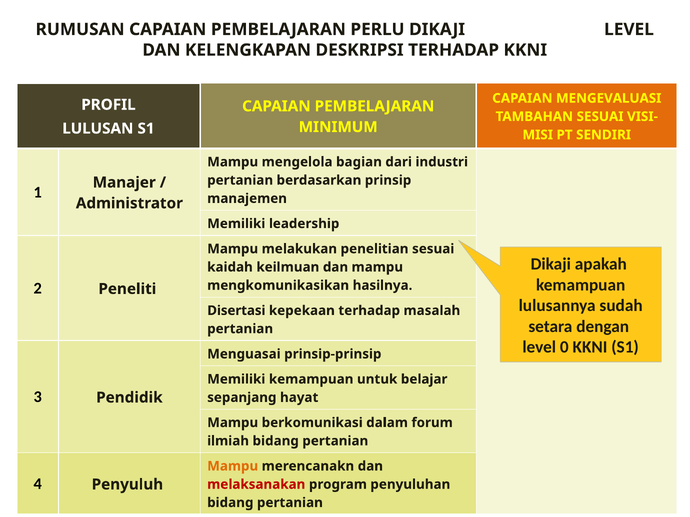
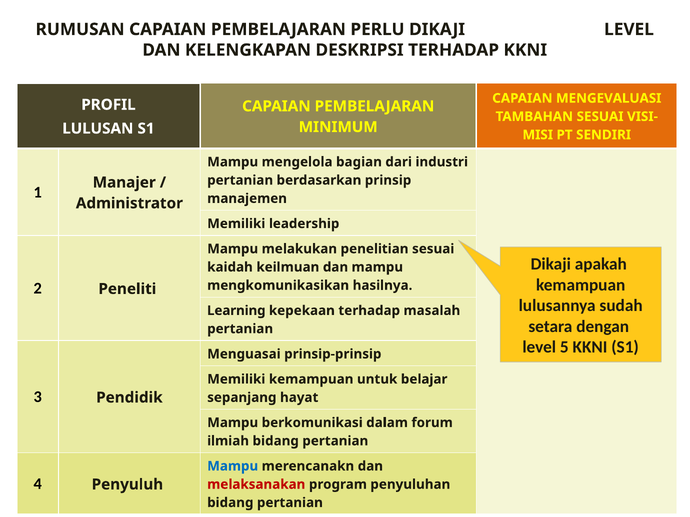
Disertasi: Disertasi -> Learning (236, 311)
0: 0 -> 5 (564, 347)
Mampu colour: orange -> blue (233, 467)
